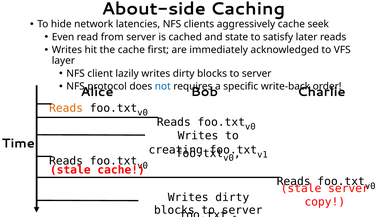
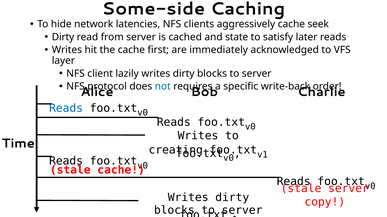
About-side: About-side -> Some-side (154, 9)
Even: Even -> Dirty (63, 37)
Reads colour: orange -> blue (66, 108)
